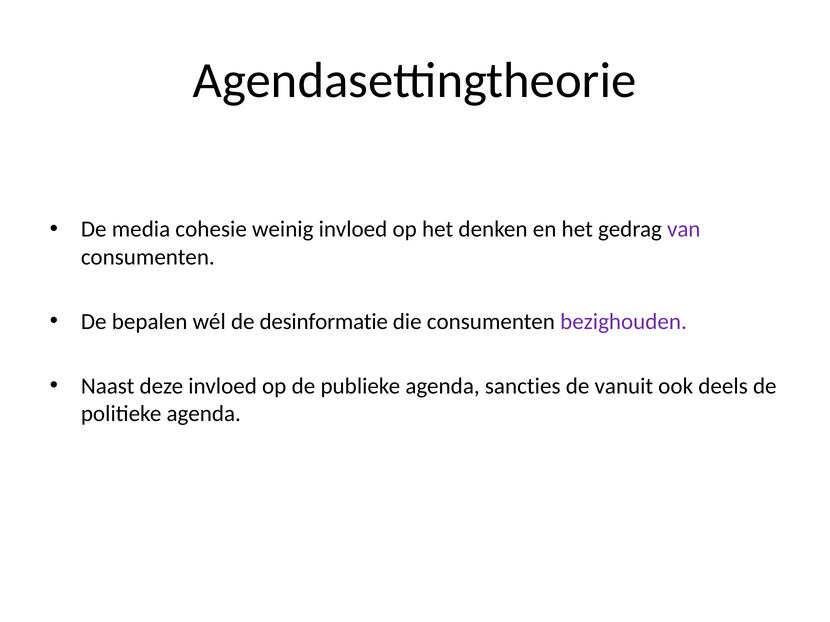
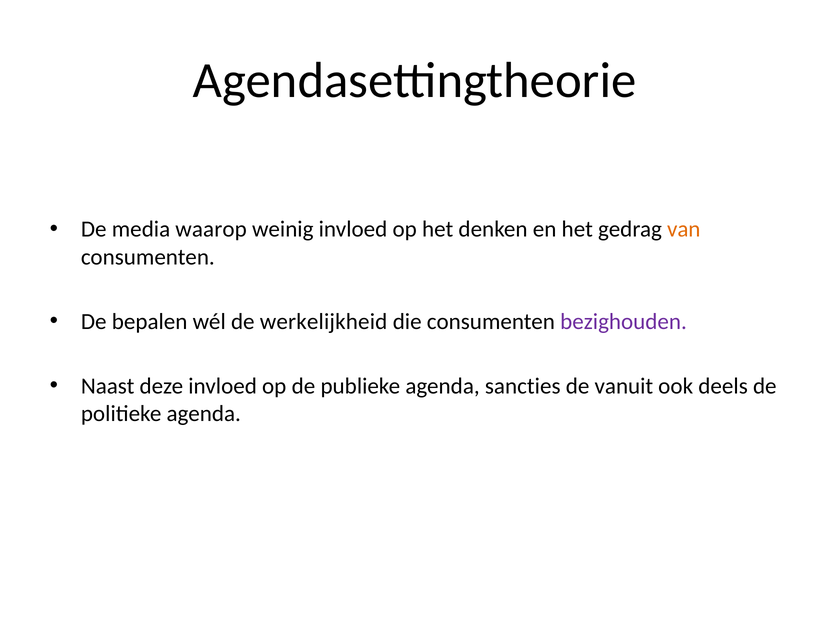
cohesie: cohesie -> waarop (211, 230)
van colour: purple -> orange (684, 230)
desinformatie: desinformatie -> werkelijkheid (324, 322)
